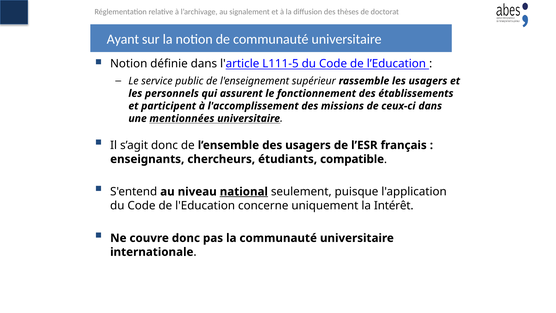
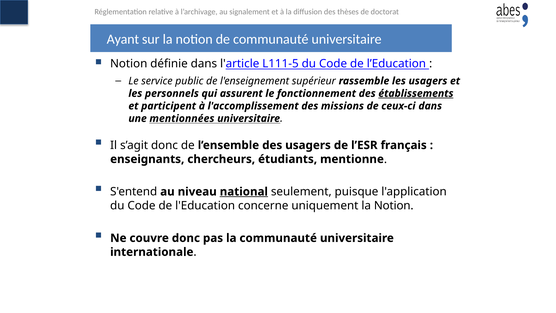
établissements underline: none -> present (416, 93)
compatible: compatible -> mentionne (352, 159)
uniquement la Intérêt: Intérêt -> Notion (394, 205)
